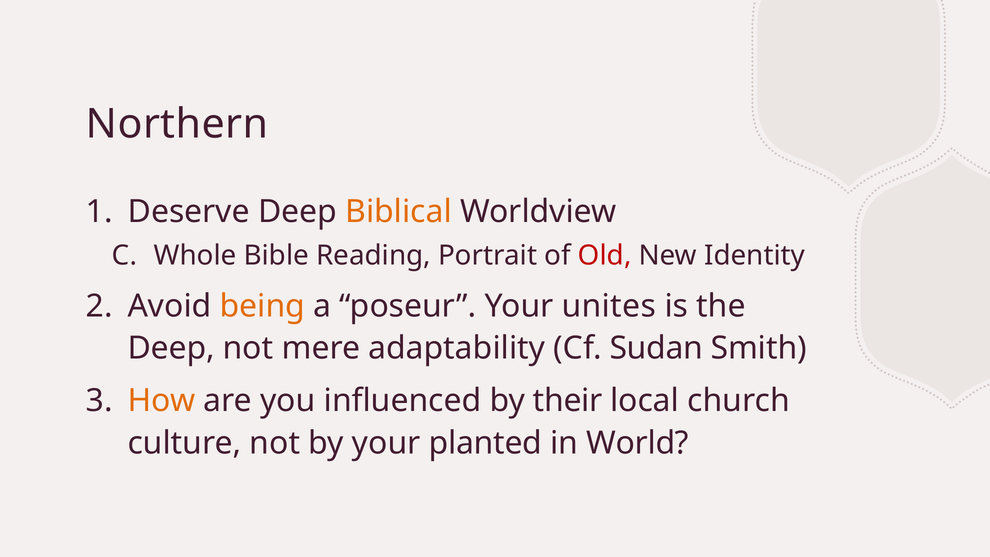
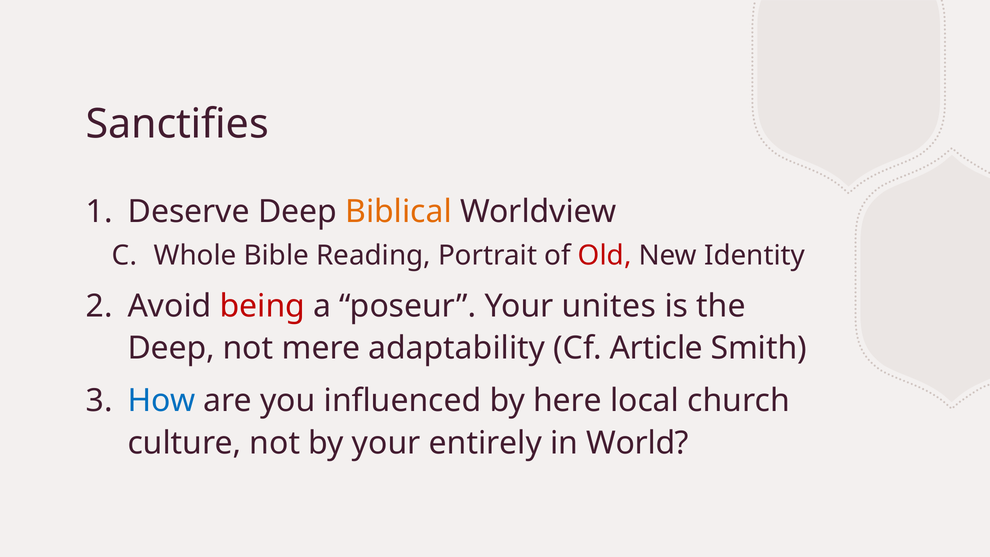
Northern: Northern -> Sanctifies (177, 124)
being colour: orange -> red (262, 306)
Sudan: Sudan -> Article (656, 348)
How colour: orange -> blue (162, 401)
their: their -> here (568, 401)
planted: planted -> entirely (485, 443)
